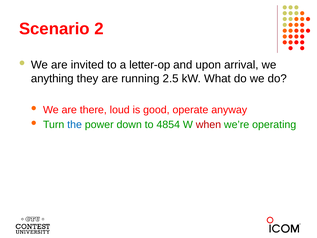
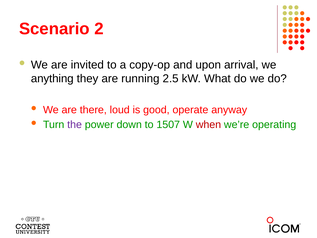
letter-op: letter-op -> copy-op (150, 65)
the colour: blue -> purple (75, 125)
4854: 4854 -> 1507 (168, 125)
